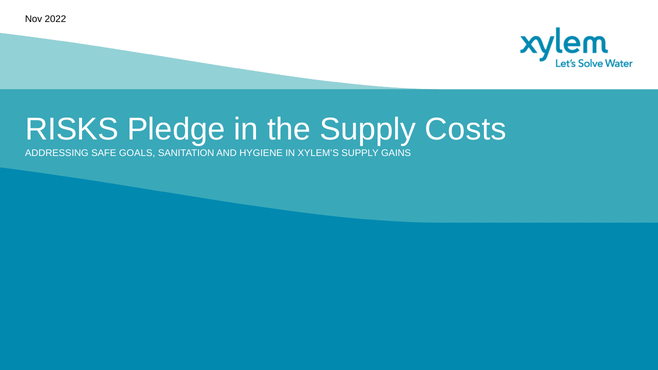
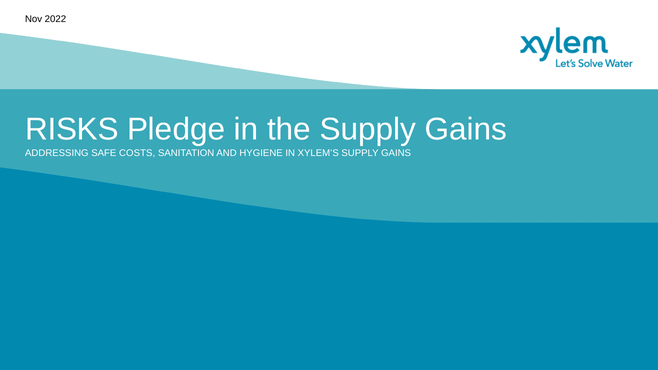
the Supply Costs: Costs -> Gains (466, 129)
GOALS: GOALS -> COSTS (137, 153)
